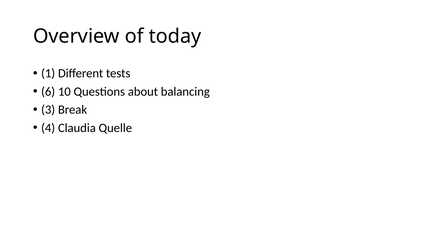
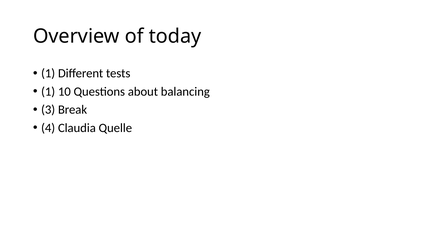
6: 6 -> 1 (48, 91)
